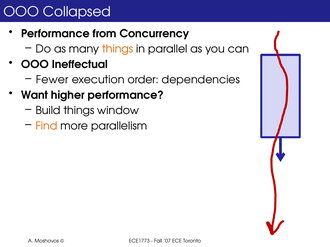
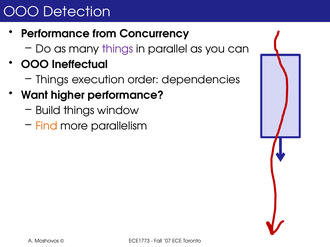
Collapsed: Collapsed -> Detection (77, 12)
things colour: orange -> purple (118, 49)
Fewer: Fewer -> Things (52, 80)
